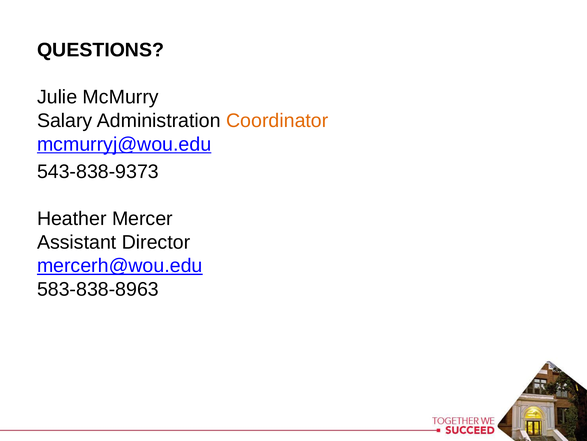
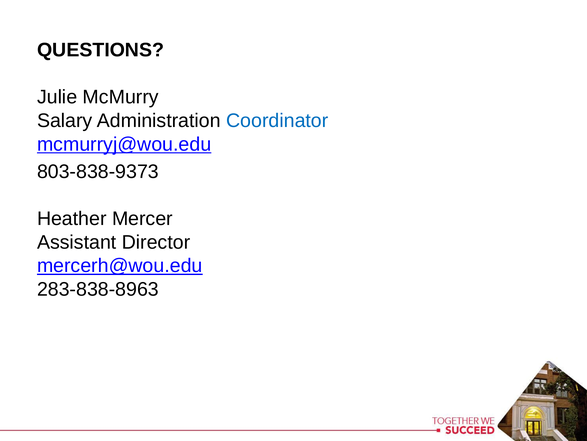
Coordinator colour: orange -> blue (277, 120)
543-838-9373: 543-838-9373 -> 803-838-9373 (98, 171)
583-838-8963: 583-838-8963 -> 283-838-8963 (98, 289)
